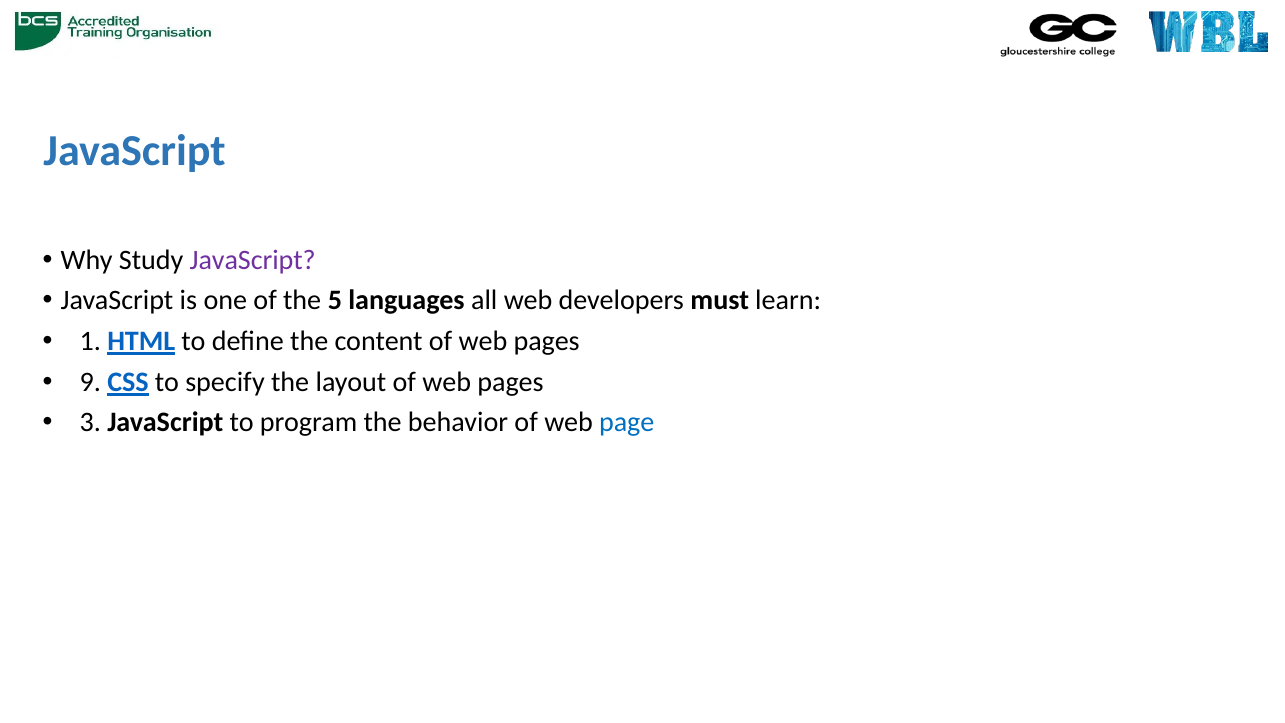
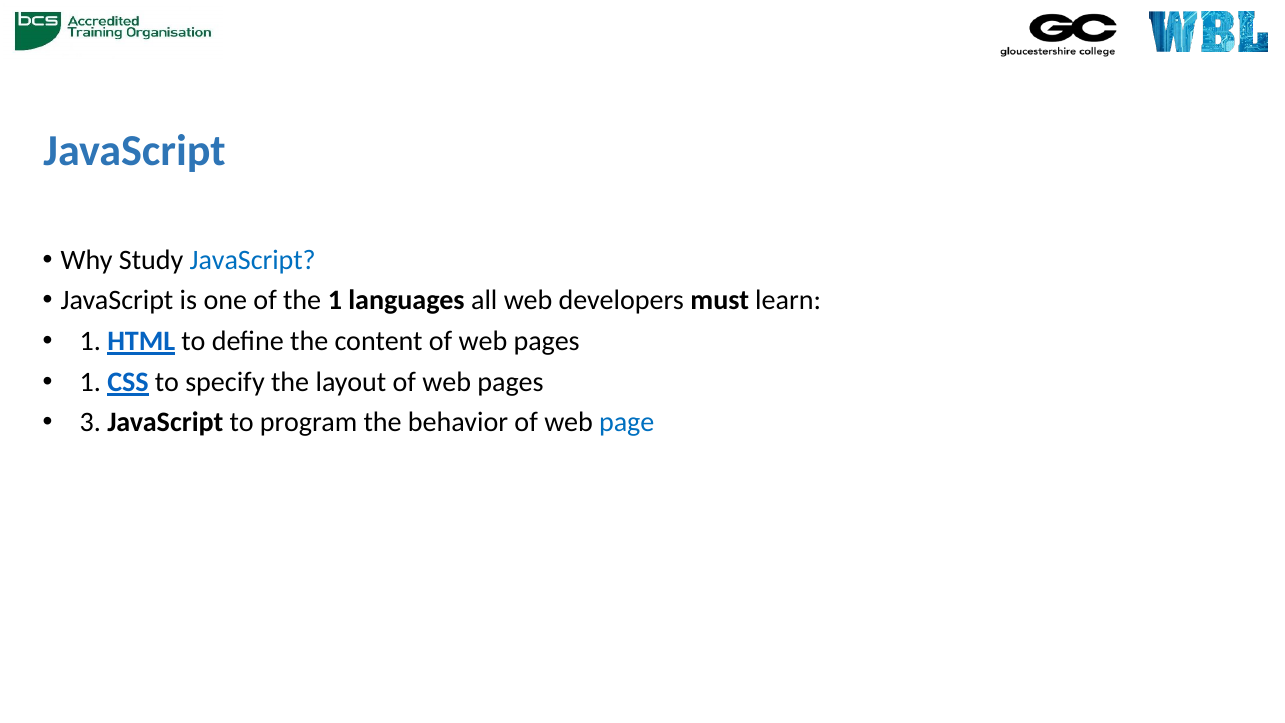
JavaScript colour: purple -> blue (253, 260)
the 5: 5 -> 1 (335, 300)
9: 9 -> 1 (90, 382)
